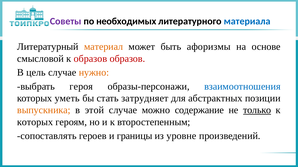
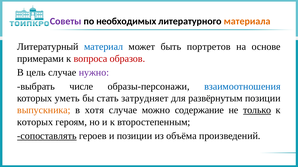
материала colour: blue -> orange (247, 21)
материал colour: orange -> blue (104, 47)
афоризмы: афоризмы -> портретов (209, 47)
смысловой: смысловой -> примерами (40, 59)
к образов: образов -> вопроса (90, 59)
нужно colour: orange -> purple (94, 73)
героя: героя -> числе (81, 87)
абстрактных: абстрактных -> развёрнутым (215, 99)
этой: этой -> хотя (94, 111)
сопоставлять underline: none -> present (47, 136)
и границы: границы -> позиции (135, 136)
уровне: уровне -> объёма (181, 136)
